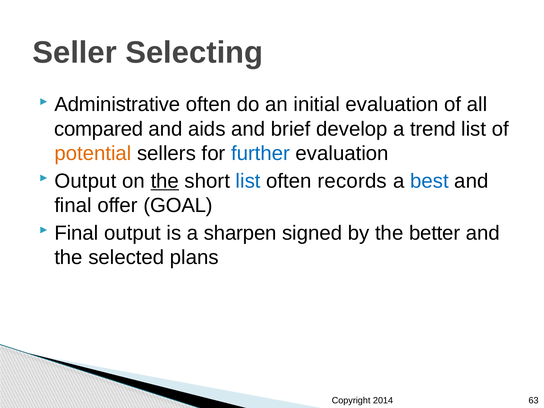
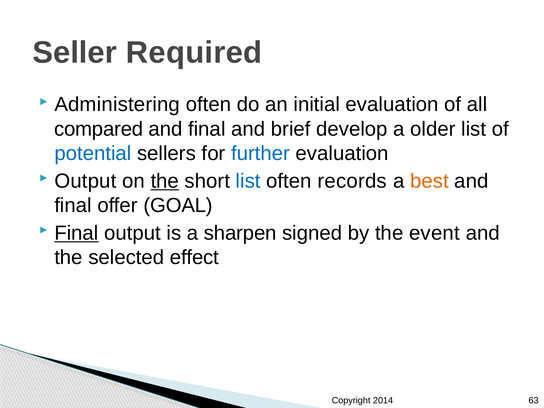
Selecting: Selecting -> Required (194, 52)
Administrative: Administrative -> Administering (117, 105)
aids: aids -> final (207, 129)
trend: trend -> older (433, 129)
potential colour: orange -> blue (93, 154)
best colour: blue -> orange (429, 181)
Final underline: none -> present (76, 233)
better: better -> event (434, 233)
plans: plans -> effect (194, 258)
